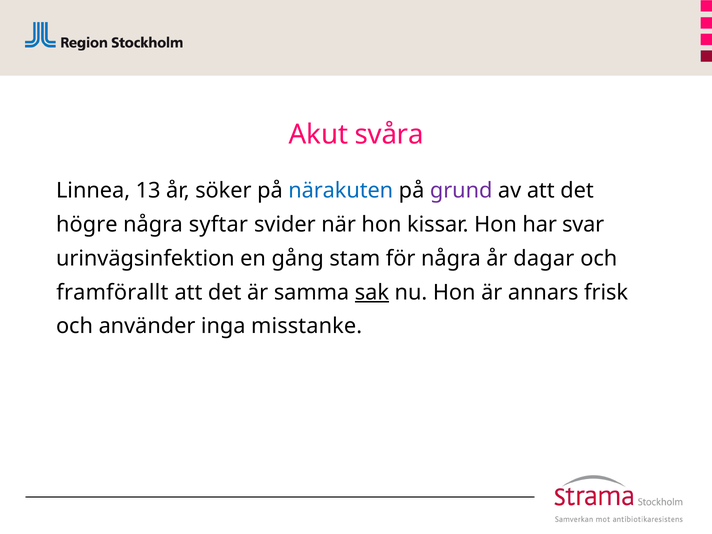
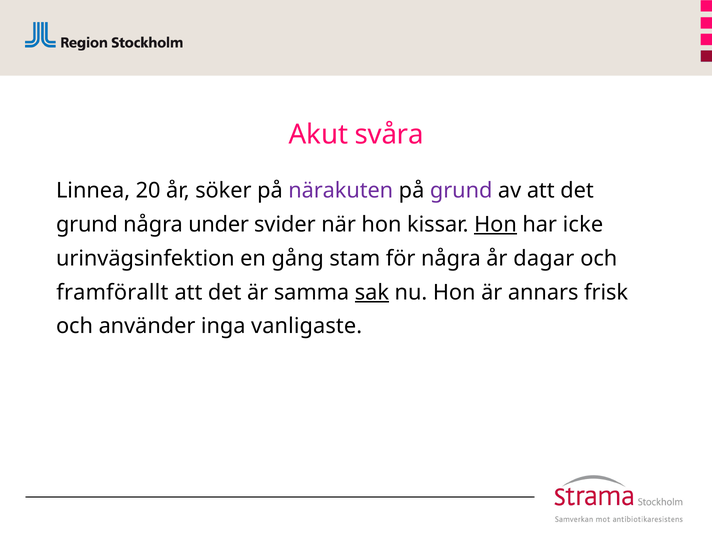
13: 13 -> 20 (148, 191)
närakuten colour: blue -> purple (341, 191)
högre: högre -> grund (87, 225)
syftar: syftar -> under (219, 225)
Hon underline: none -> present (495, 225)
svar: svar -> icke (583, 225)
misstanke: misstanke -> vanligaste (307, 326)
